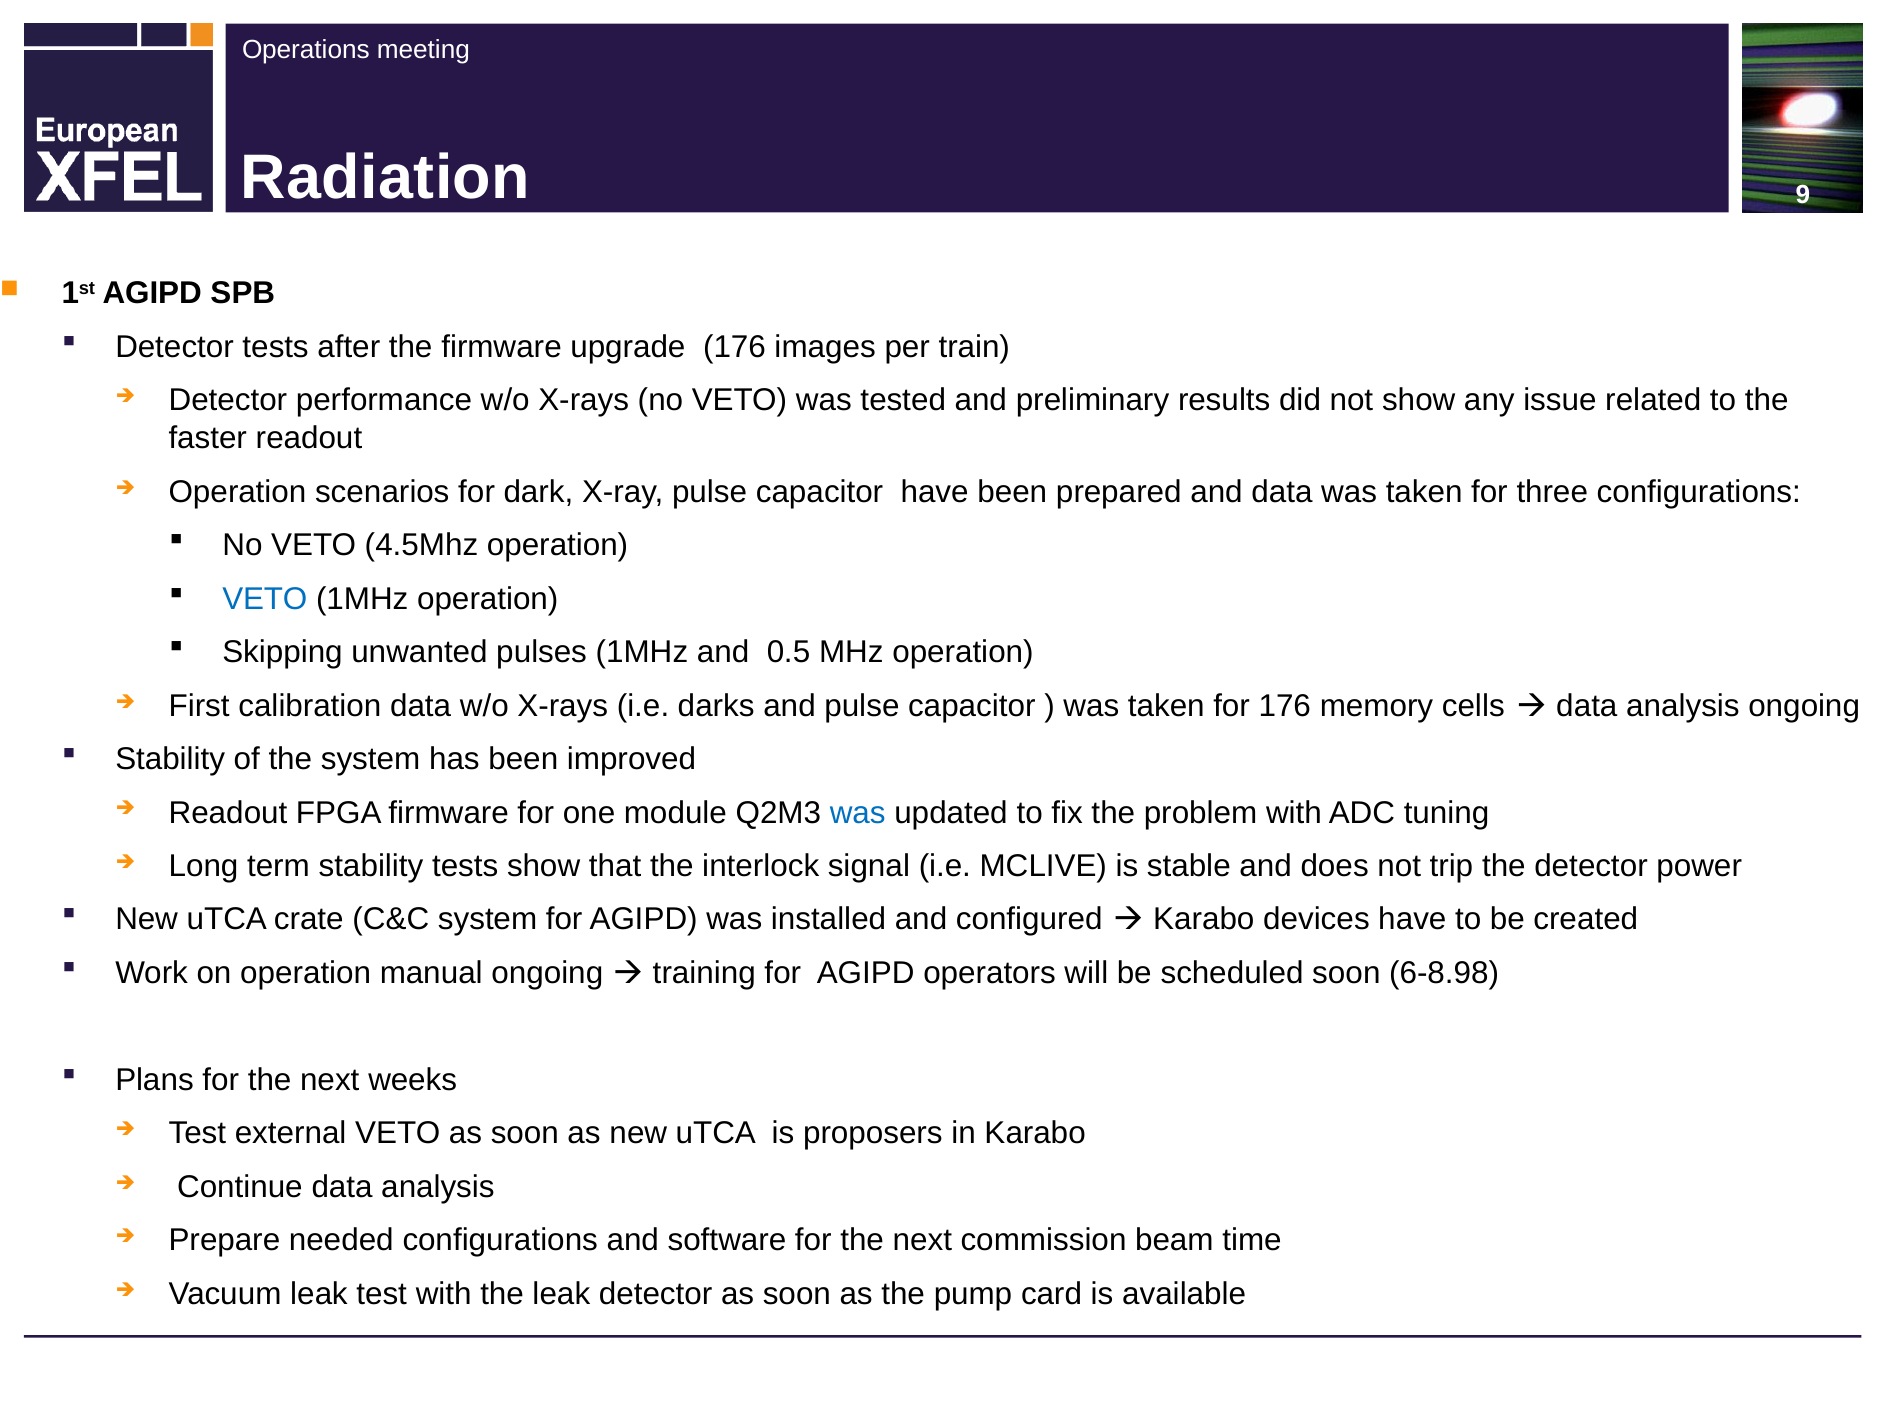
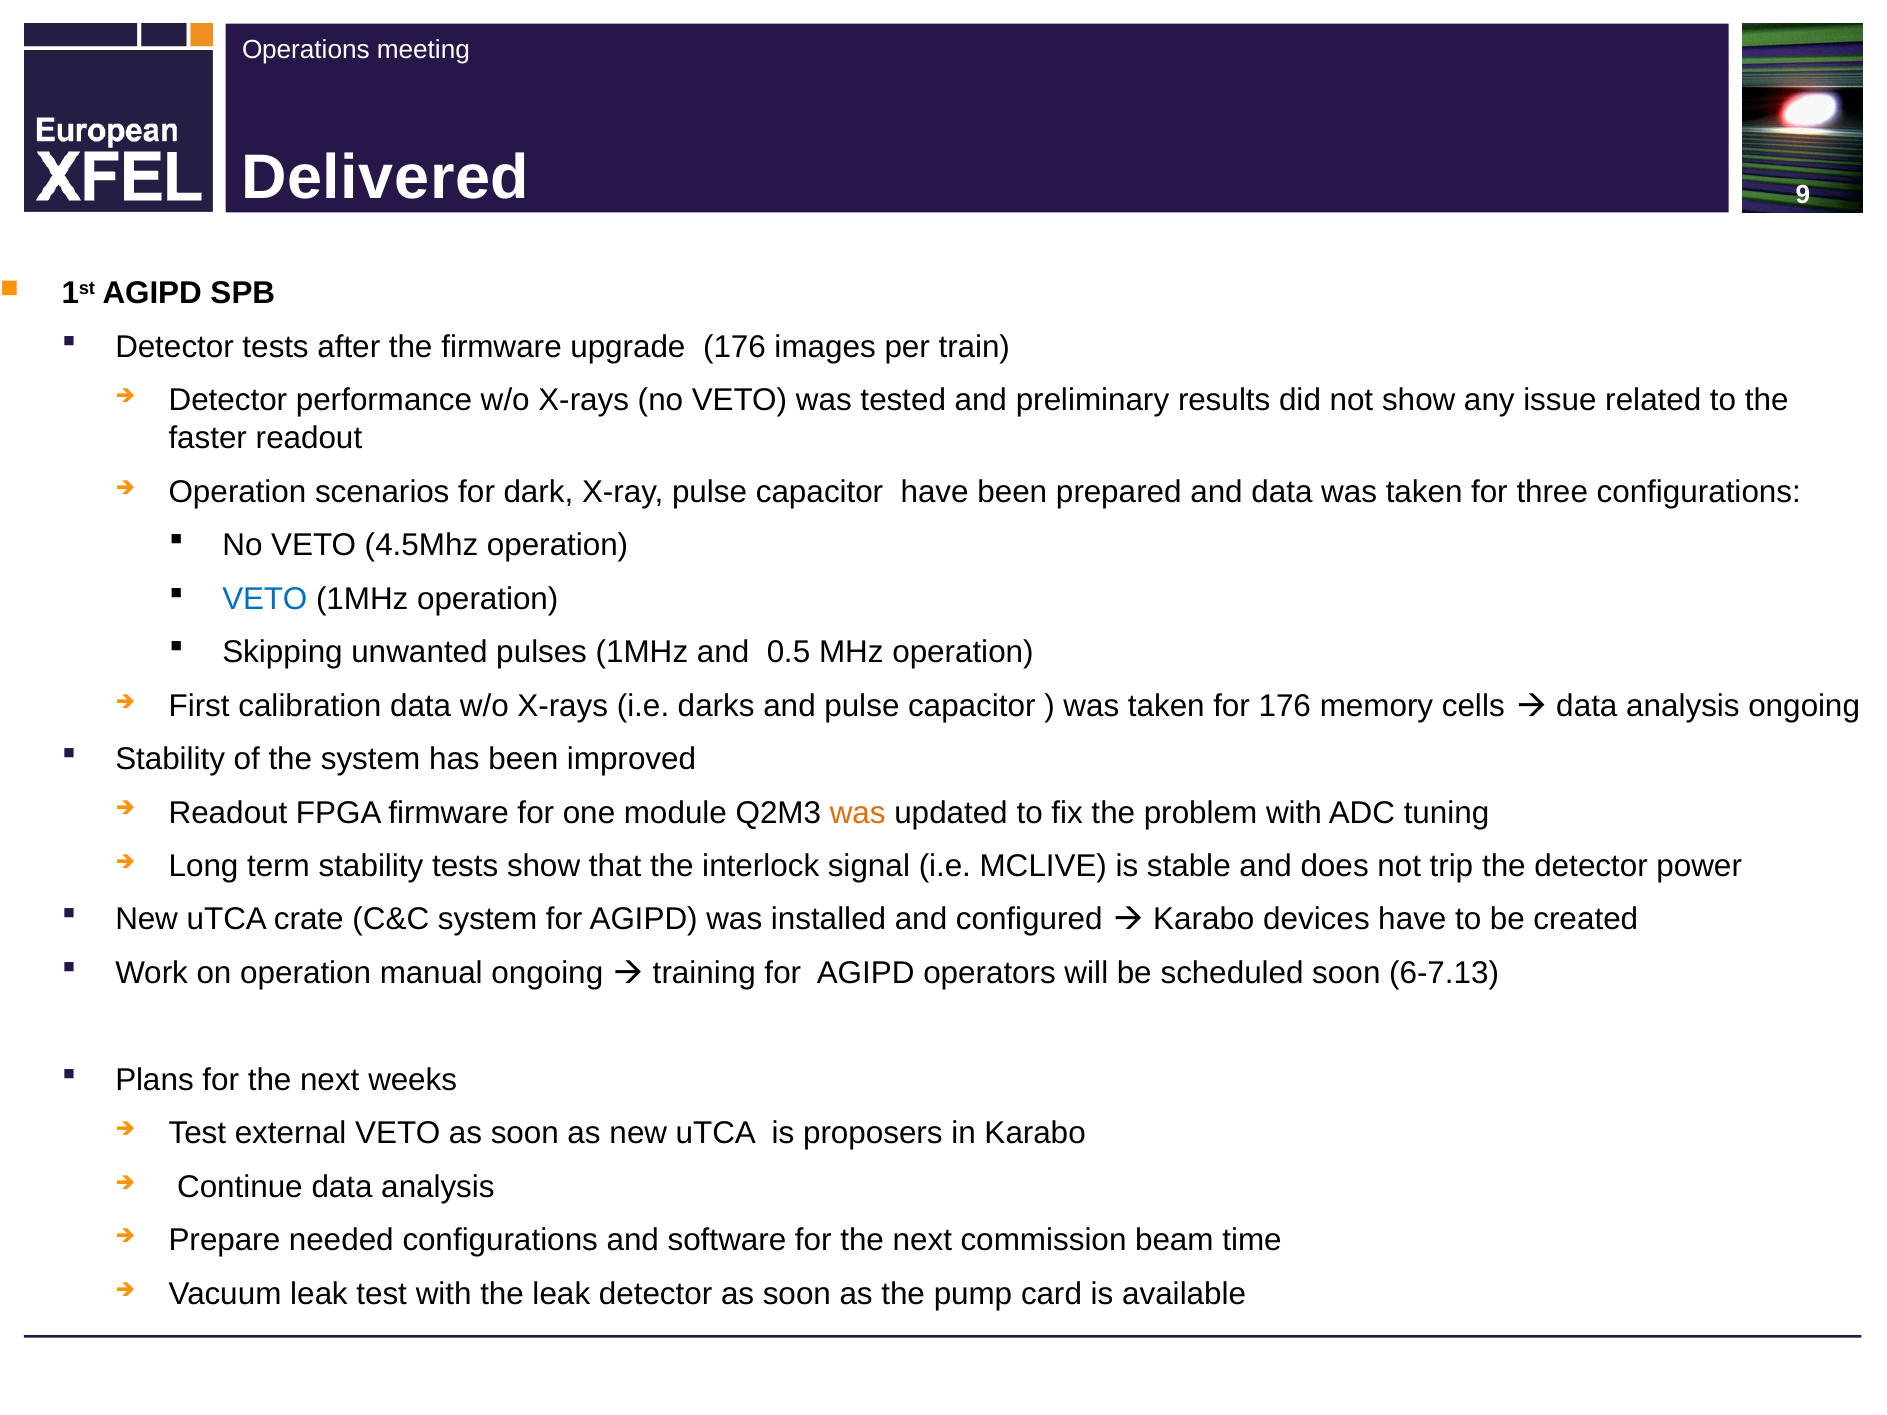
Radiation: Radiation -> Delivered (385, 178)
was colour: blue -> orange (858, 813)
6-8.98: 6-8.98 -> 6-7.13 (1444, 973)
